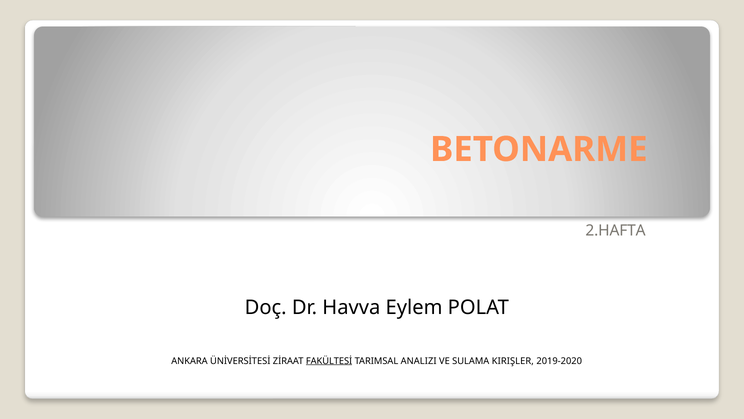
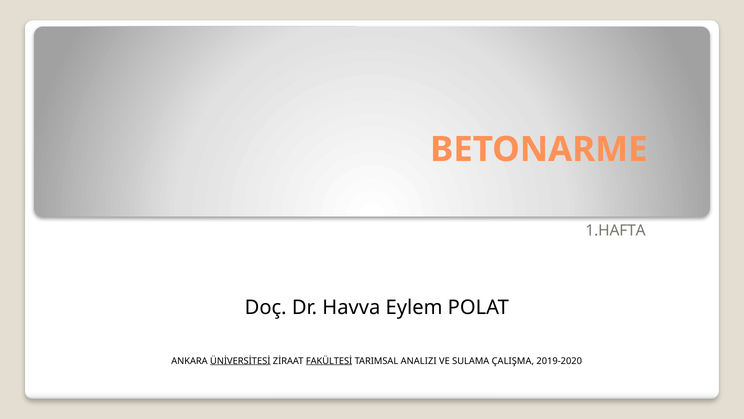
2.HAFTA: 2.HAFTA -> 1.HAFTA (616, 230)
ÜNİVERSİTESİ underline: none -> present (240, 361)
KIRIŞLER: KIRIŞLER -> ÇALIŞMA (513, 361)
